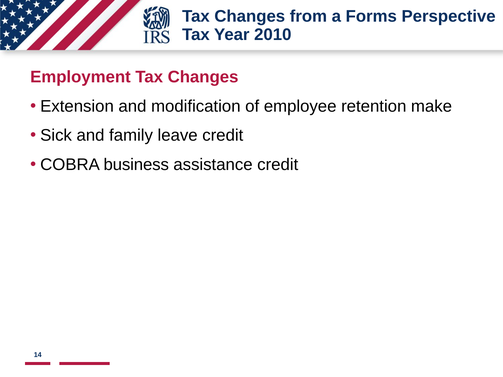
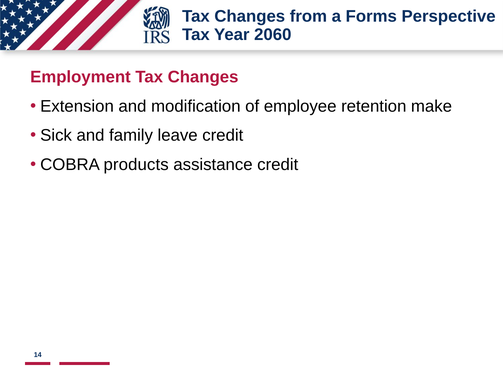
2010: 2010 -> 2060 (273, 35)
business: business -> products (136, 165)
